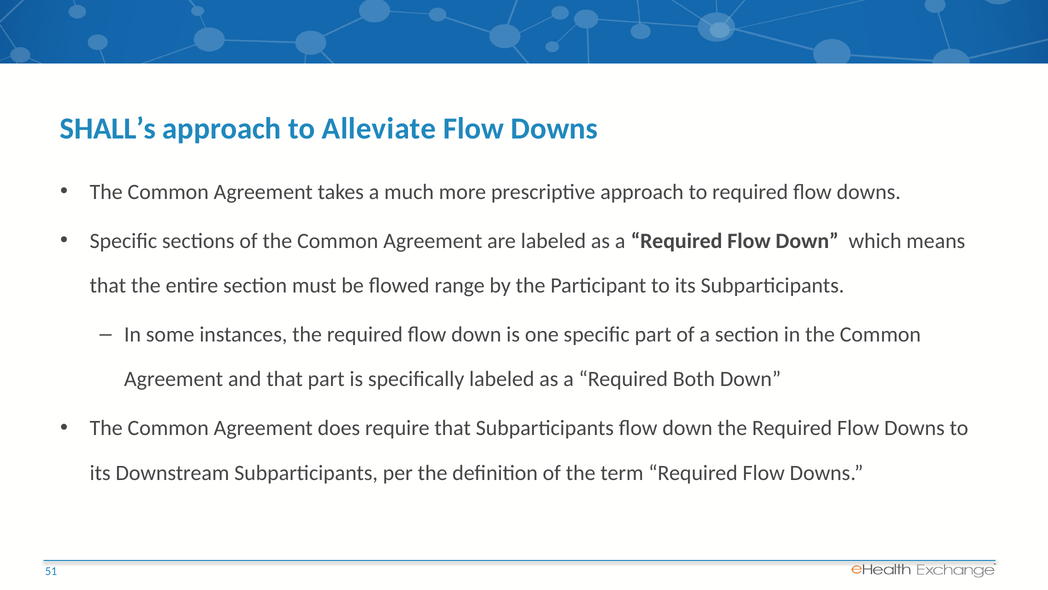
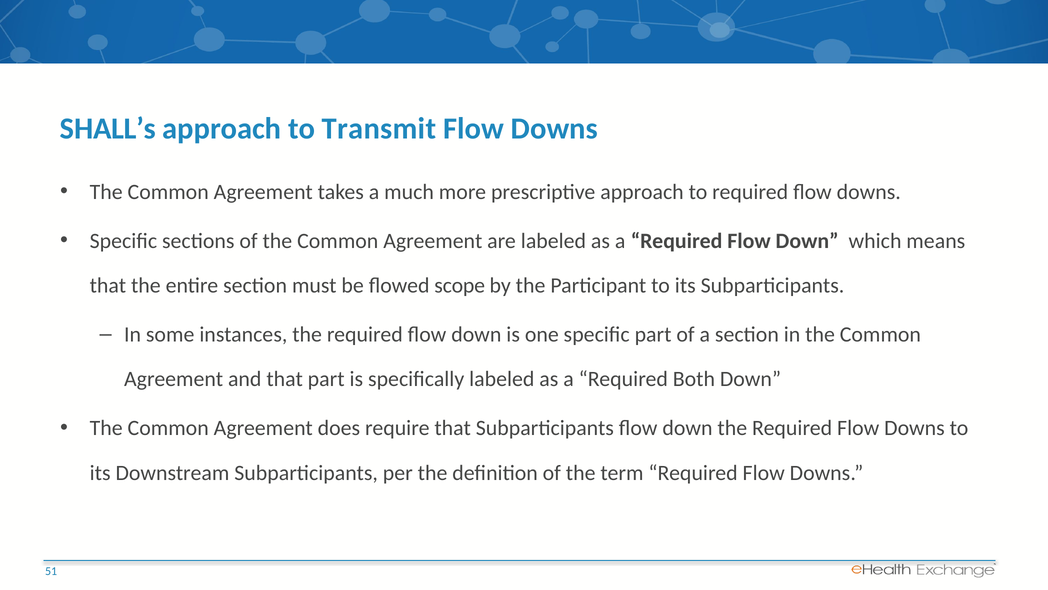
Alleviate: Alleviate -> Transmit (379, 129)
range: range -> scope (460, 285)
